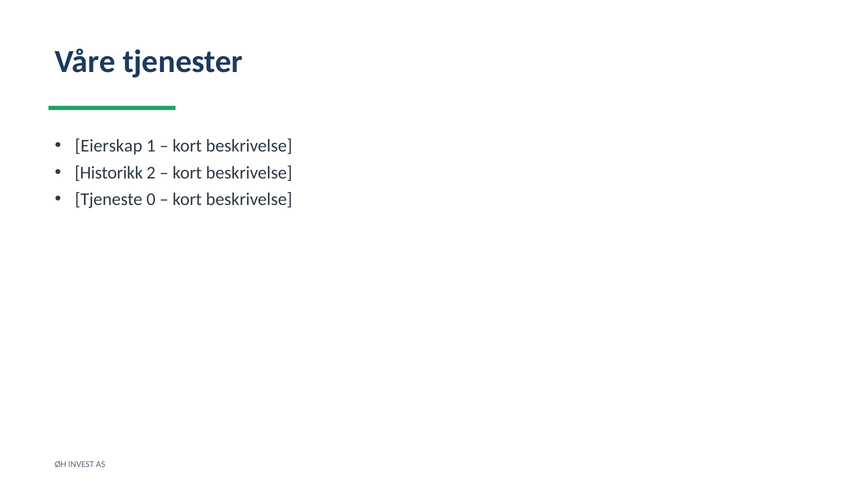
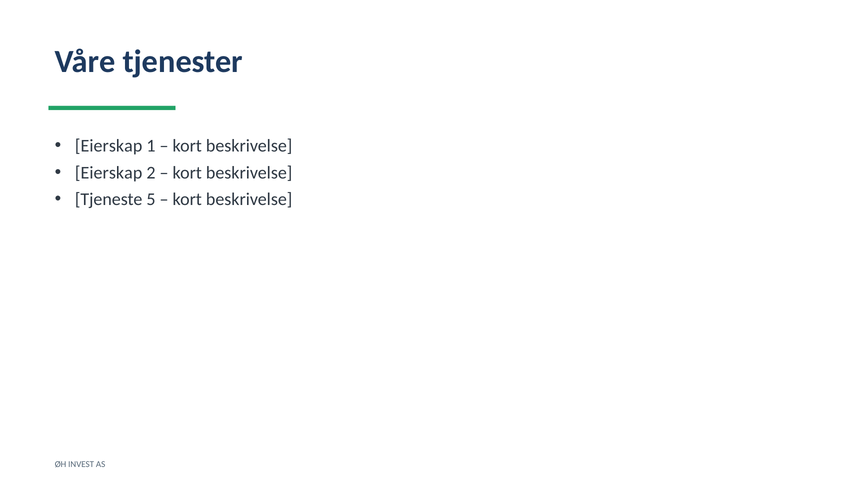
Historikk: Historikk -> Eierskap (109, 173)
0: 0 -> 5 (151, 200)
